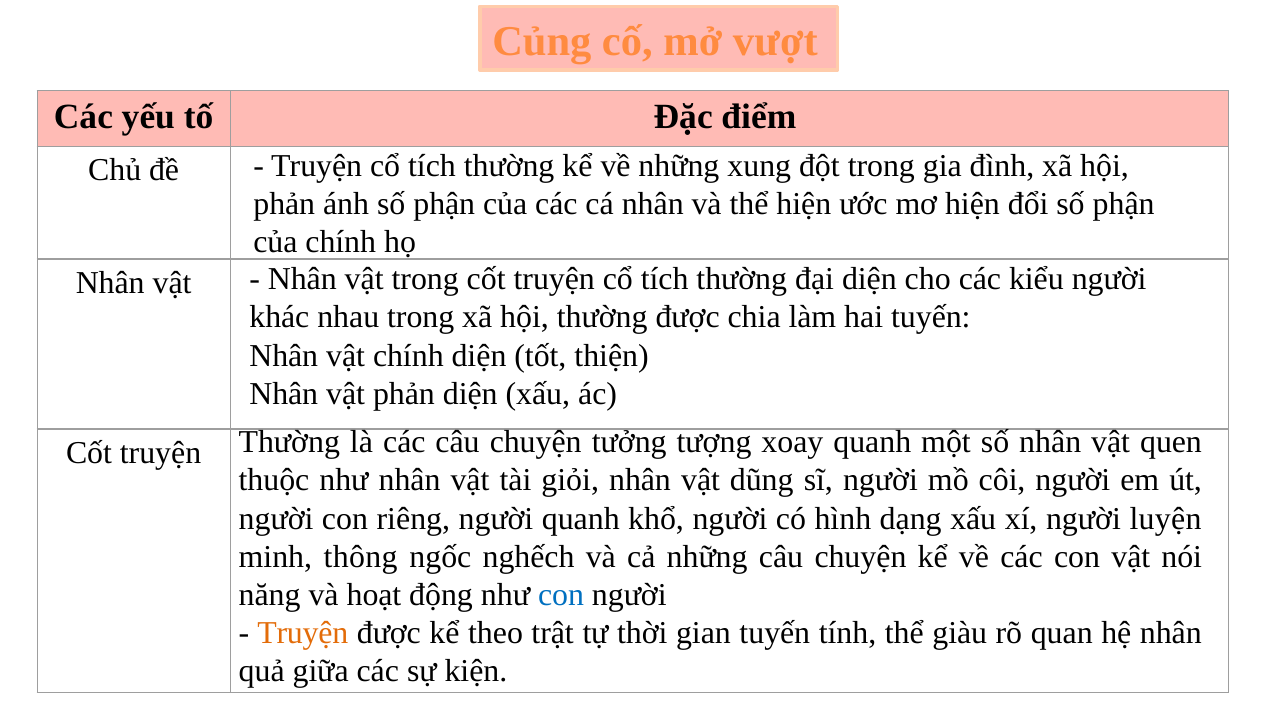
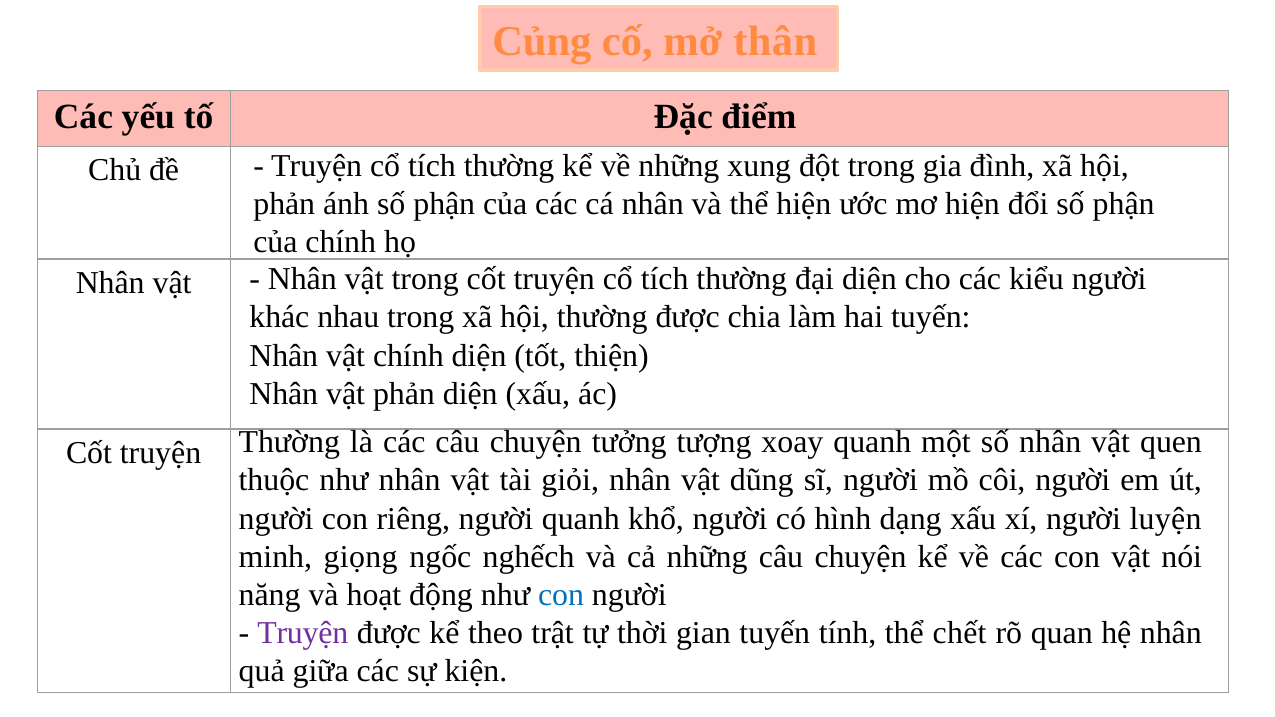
vượt: vượt -> thân (775, 41)
thông: thông -> giọng (361, 557)
Truyện colour: orange -> purple (303, 633)
giàu: giàu -> chết (960, 633)
